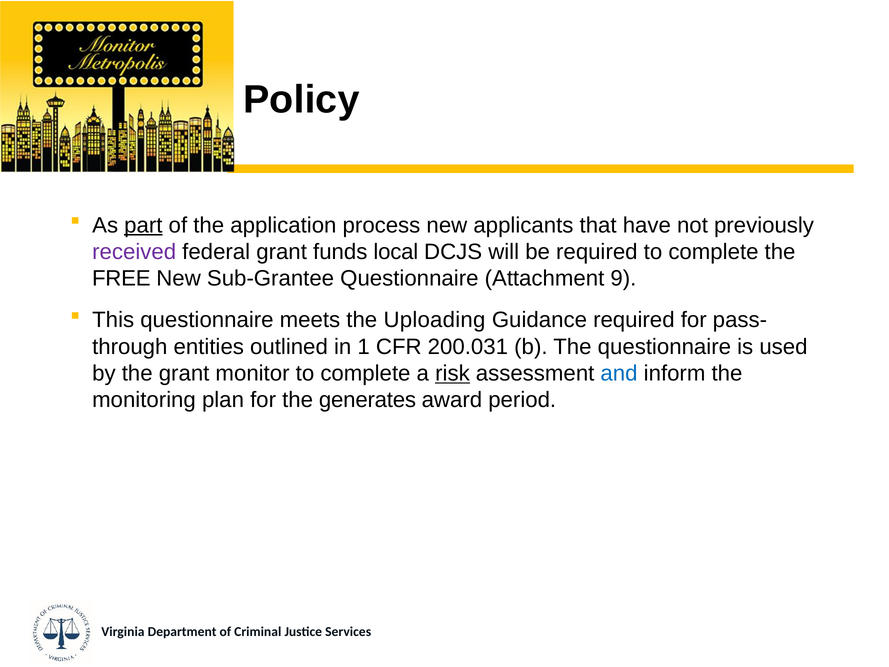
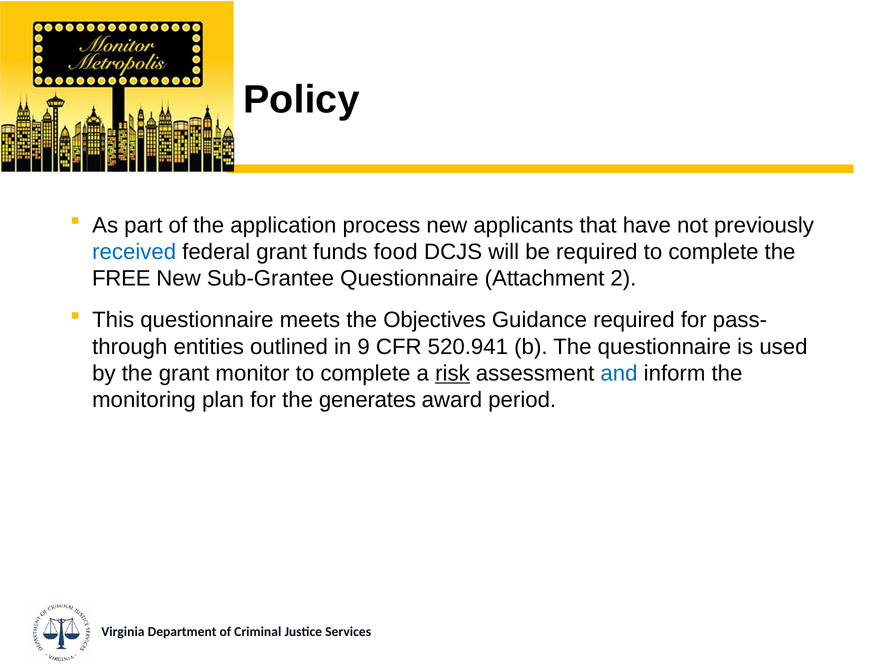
part underline: present -> none (143, 225)
received colour: purple -> blue (134, 252)
local: local -> food (396, 252)
9: 9 -> 2 (623, 279)
Uploading: Uploading -> Objectives (435, 320)
1: 1 -> 9 (364, 347)
200.031: 200.031 -> 520.941 (468, 347)
